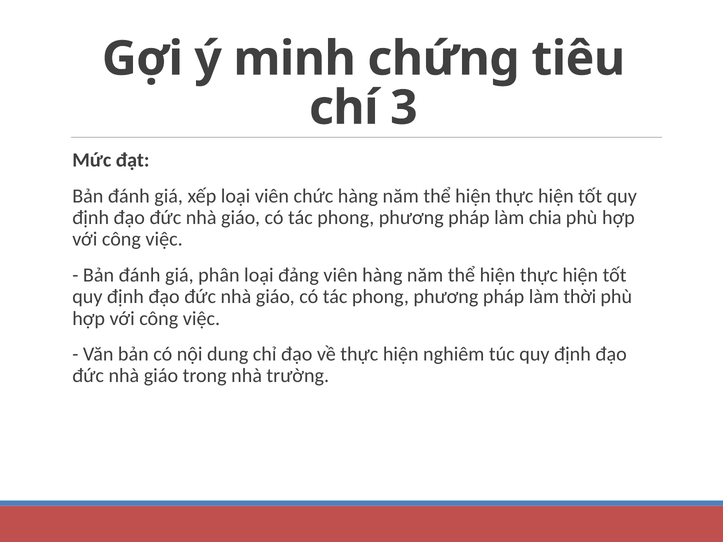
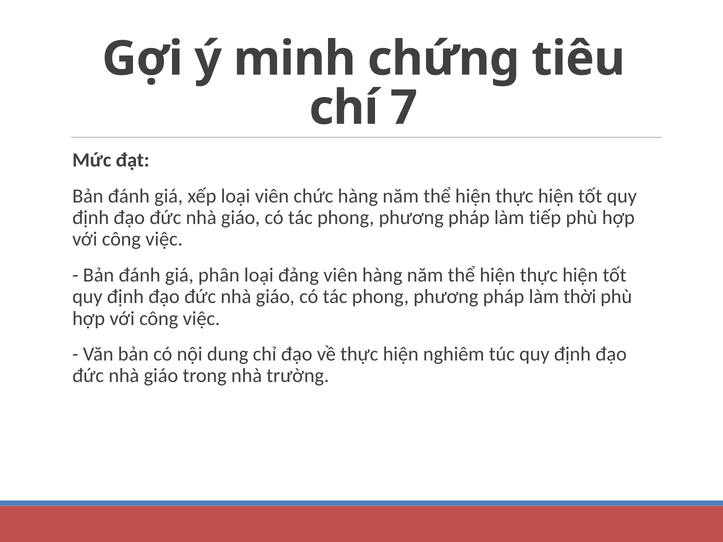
3: 3 -> 7 (404, 108)
chia: chia -> tiếp (545, 218)
